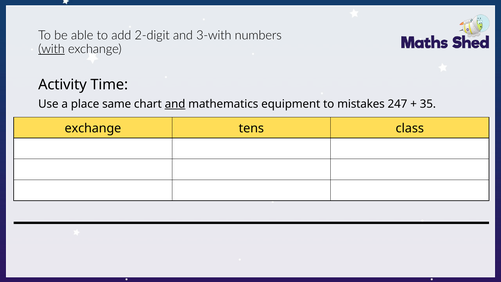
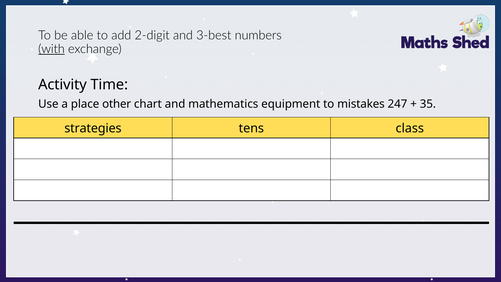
3-with: 3-with -> 3-best (214, 35)
same: same -> other (117, 104)
and underline: present -> none (175, 104)
exchange: exchange -> strategies (93, 128)
